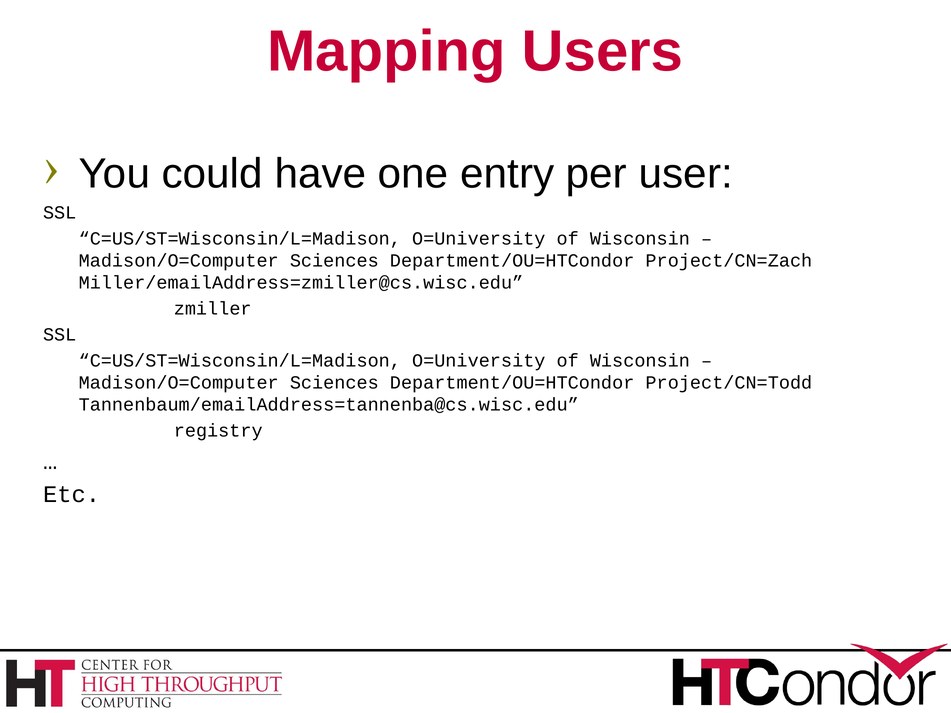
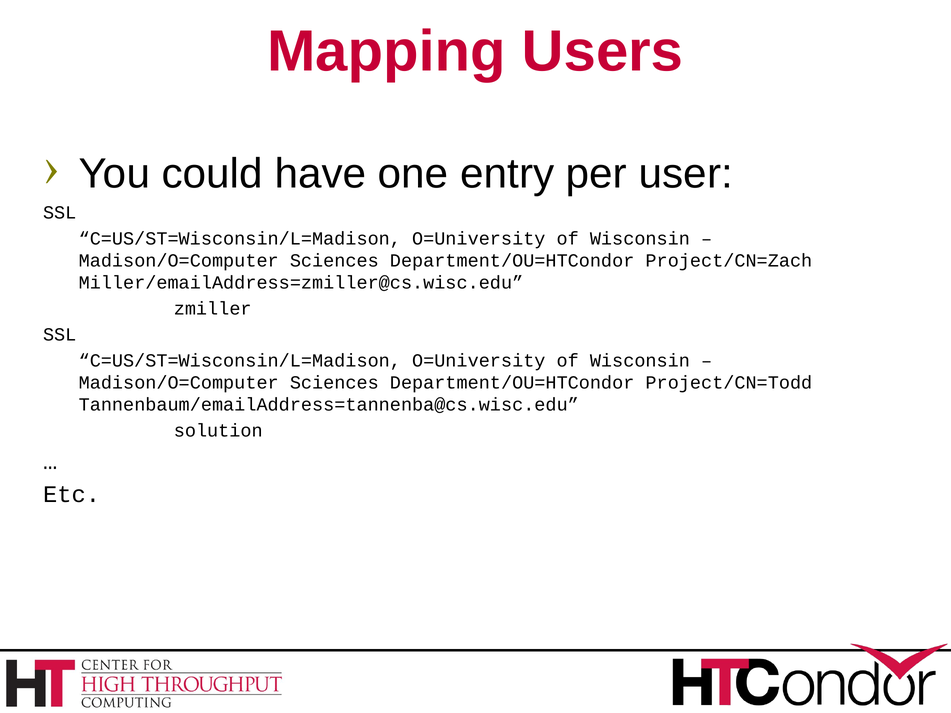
registry: registry -> solution (218, 431)
